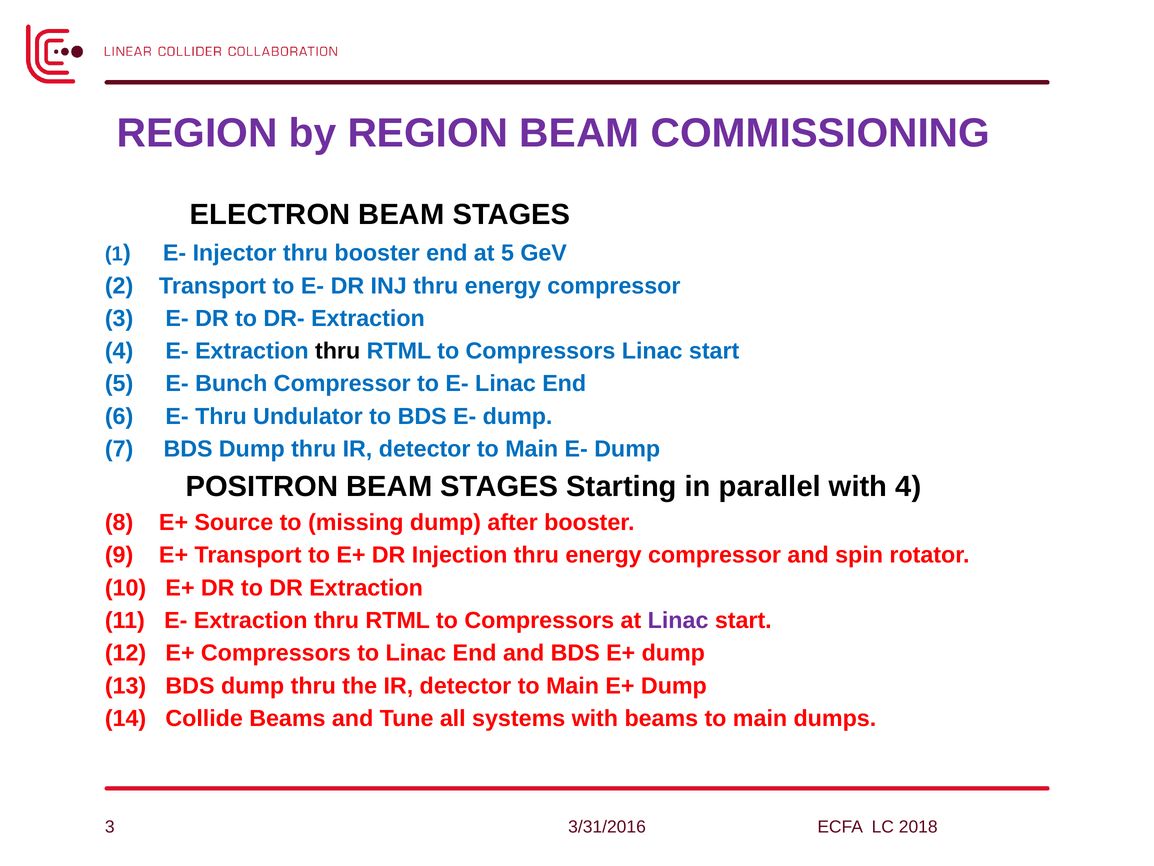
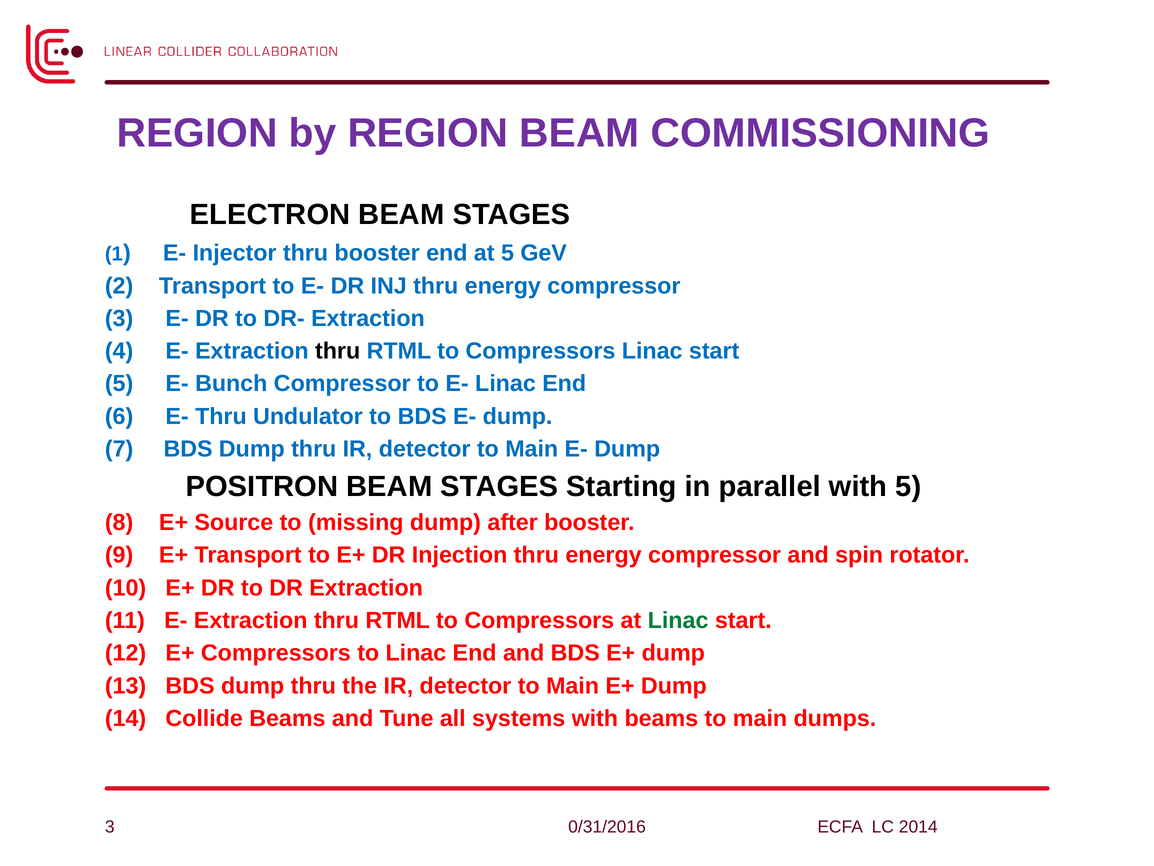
with 4: 4 -> 5 (908, 487)
Linac colour: purple -> green (678, 620)
3/31/2016: 3/31/2016 -> 0/31/2016 (607, 826)
2018: 2018 -> 2014 (918, 826)
